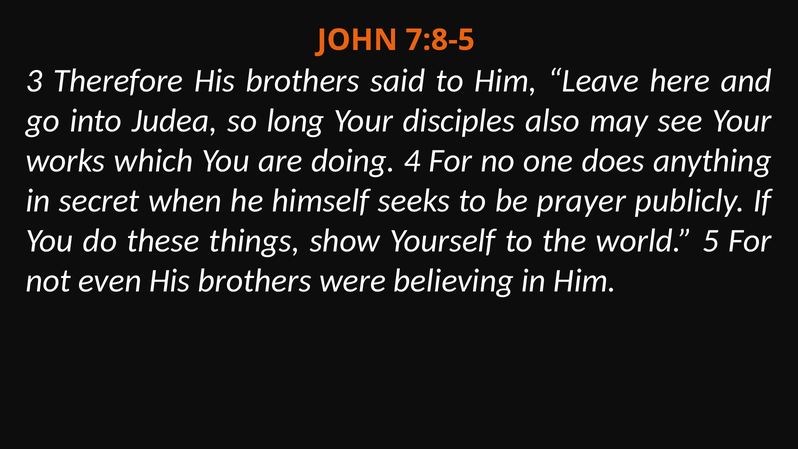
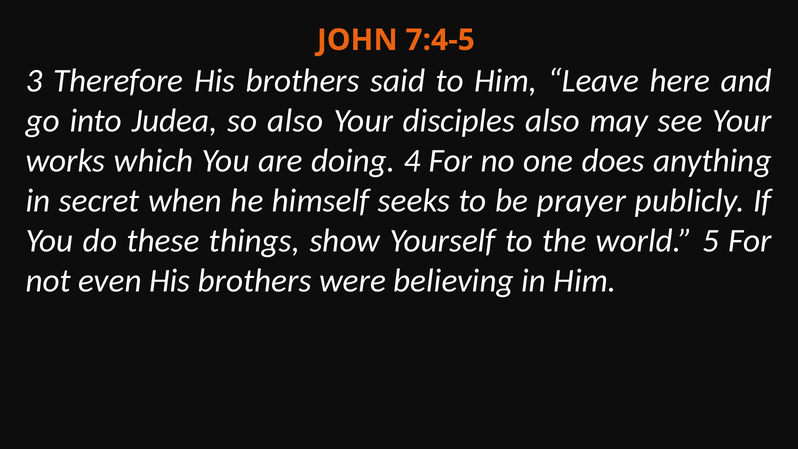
7:8-5: 7:8-5 -> 7:4-5 (440, 40)
so long: long -> also (295, 121)
